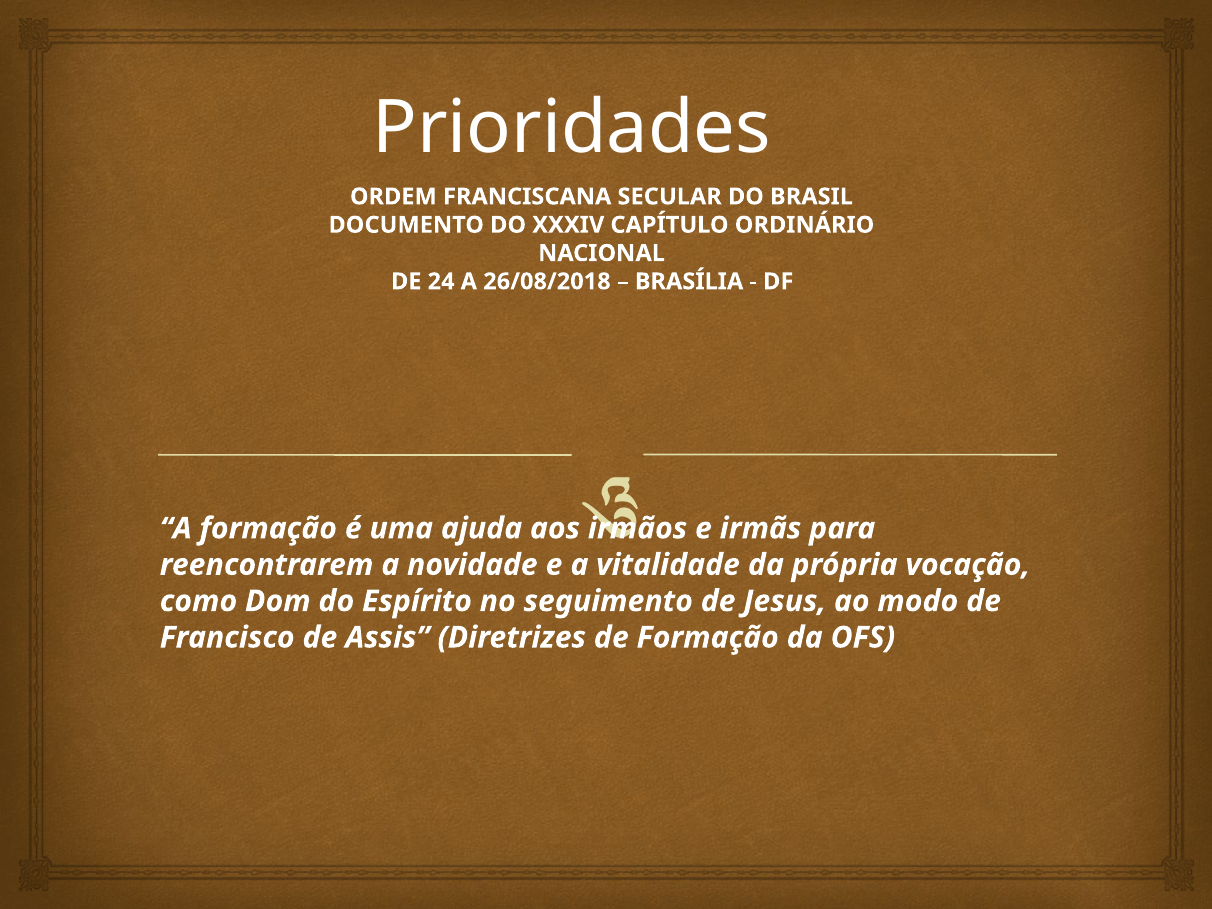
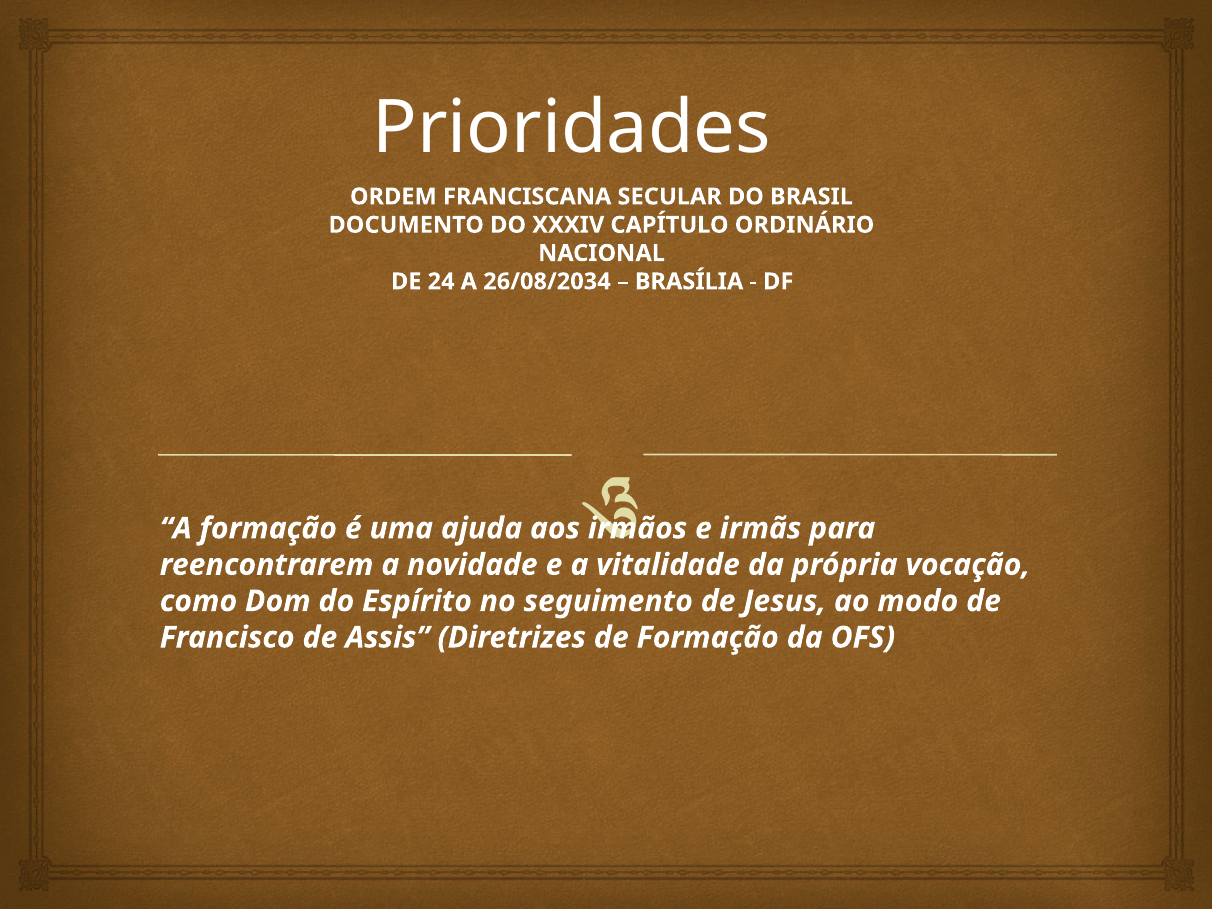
26/08/2018: 26/08/2018 -> 26/08/2034 (547, 282)
